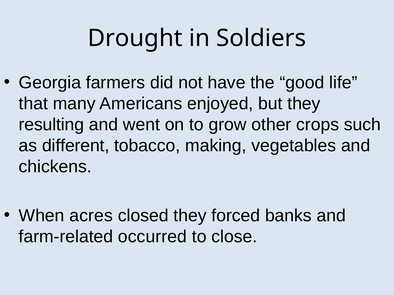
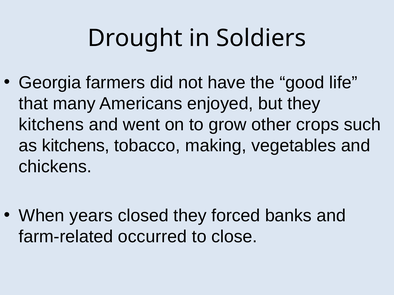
resulting: resulting -> kitchens (51, 125)
as different: different -> kitchens (76, 146)
acres: acres -> years (91, 216)
